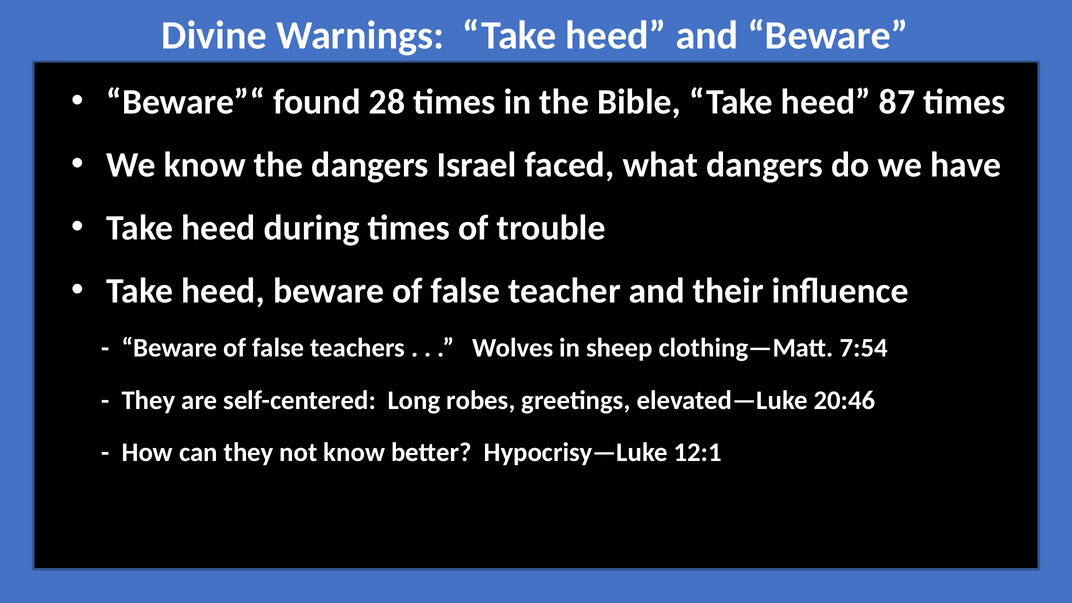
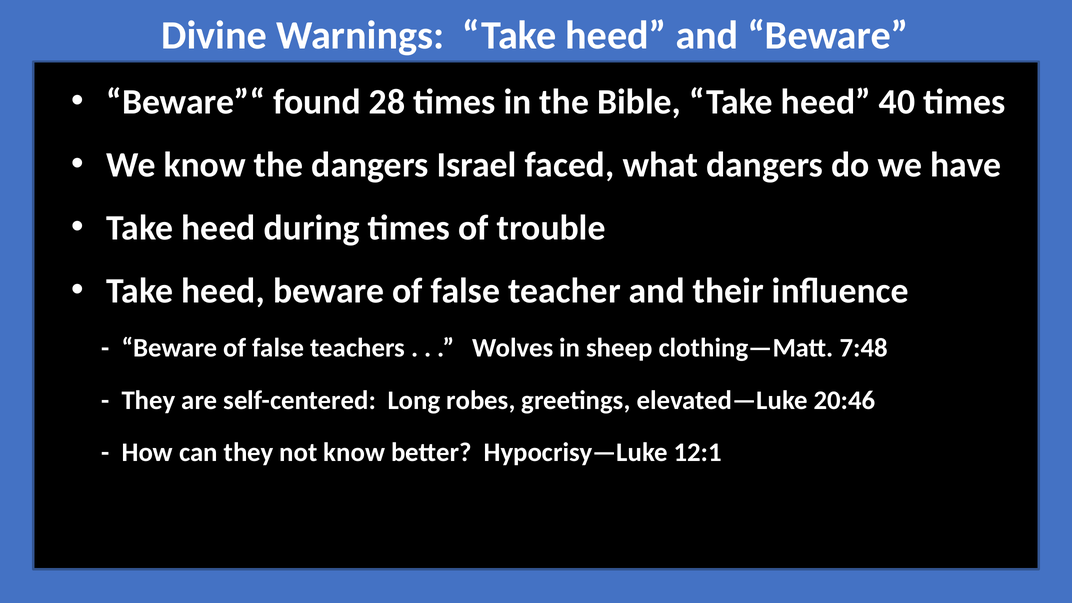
87: 87 -> 40 (897, 102)
7:54: 7:54 -> 7:48 (864, 348)
